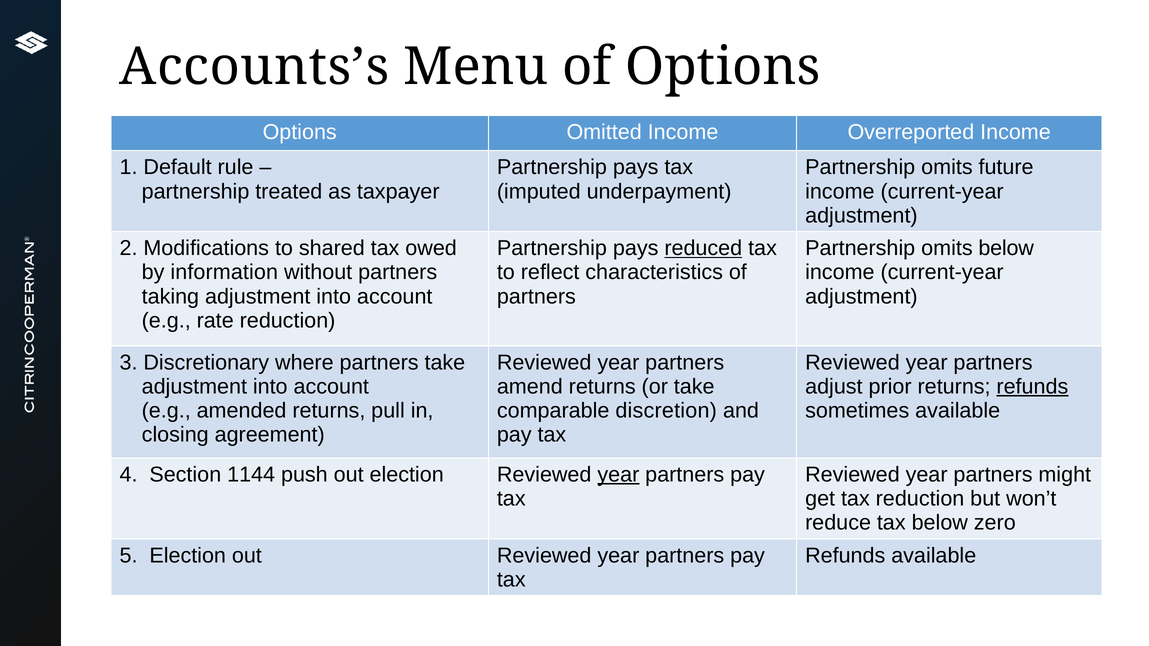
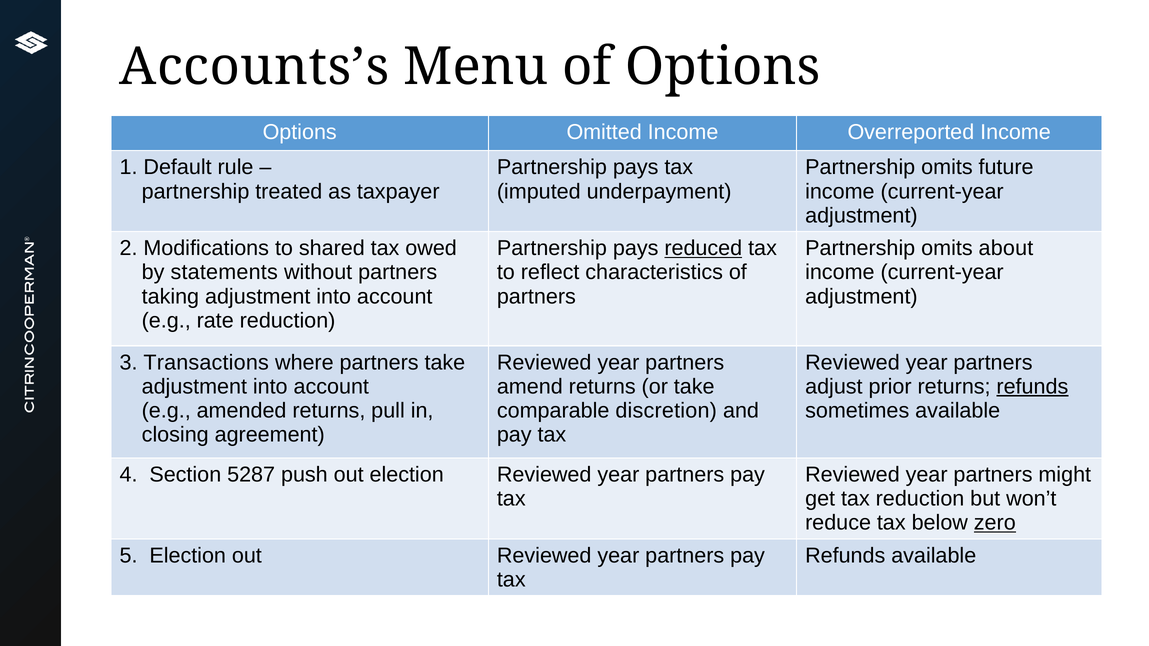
omits below: below -> about (1006, 248)
information: information -> statements (224, 273)
Discretionary: Discretionary -> Transactions (206, 363)
1144: 1144 -> 5287 (251, 475)
year underline: present -> none (618, 475)
zero underline: none -> present (995, 523)
